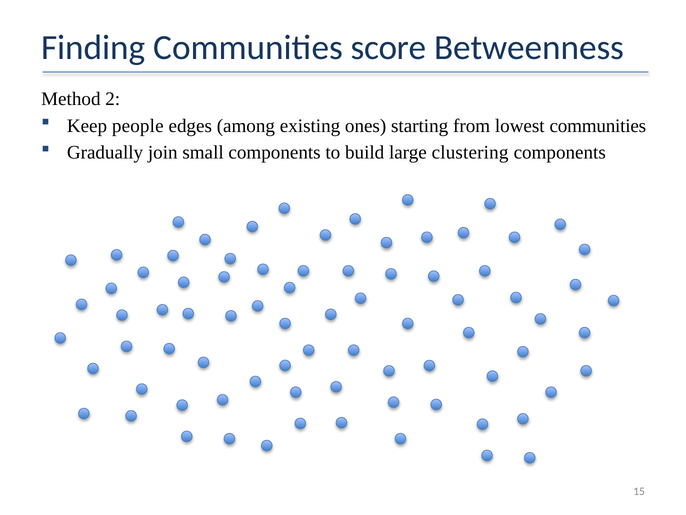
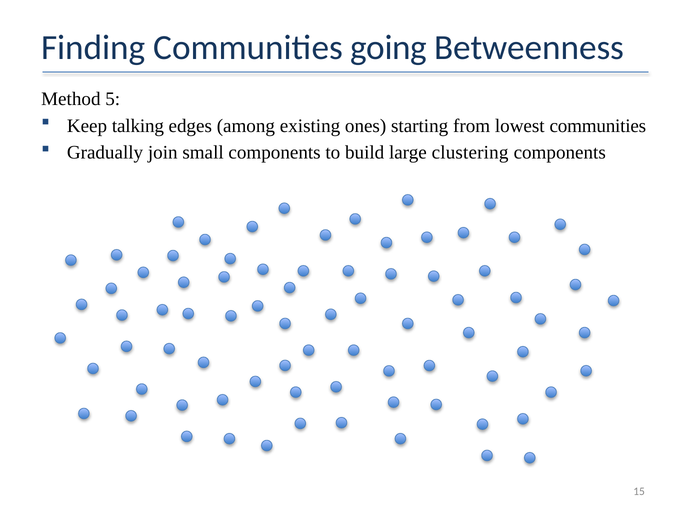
score: score -> going (389, 48)
2: 2 -> 5 (113, 99)
people: people -> talking (138, 126)
